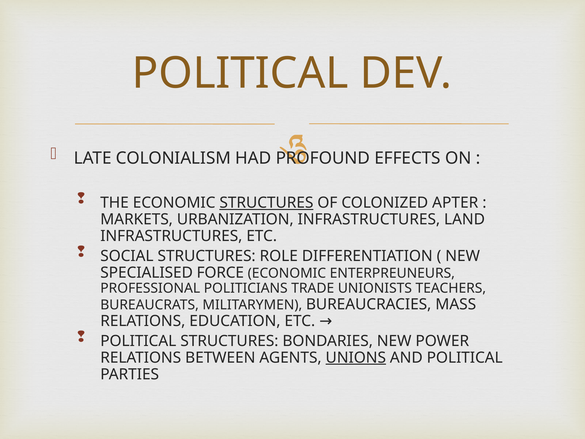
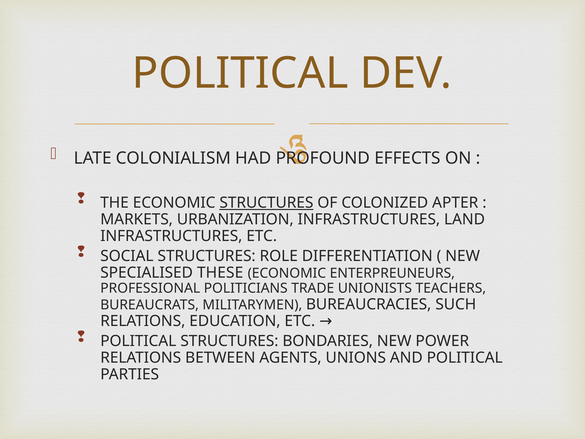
FORCE: FORCE -> THESE (220, 273)
MASS: MASS -> SUCH (456, 304)
UNIONS underline: present -> none (356, 357)
